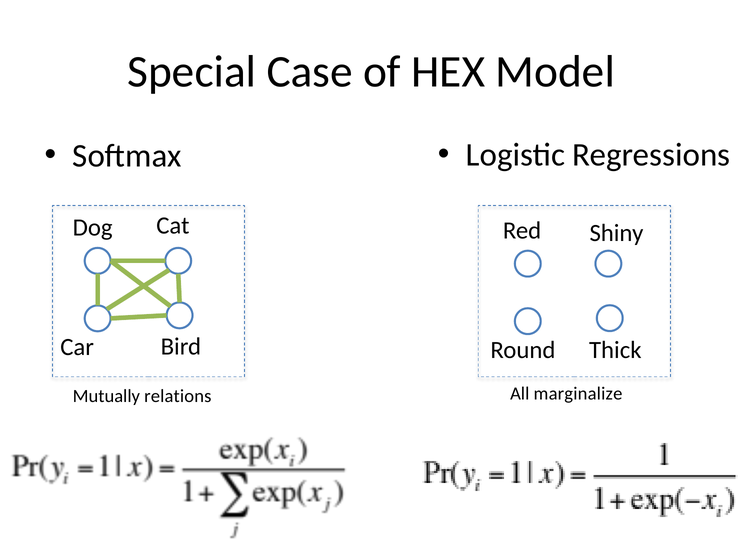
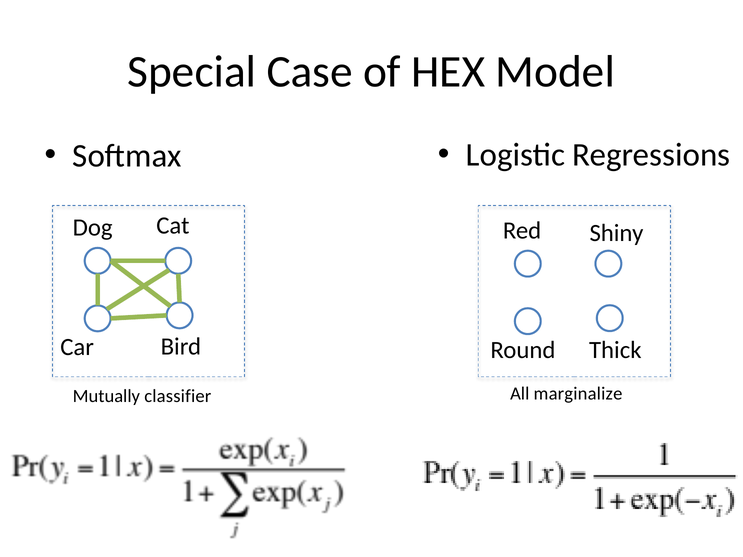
relations: relations -> classifier (178, 396)
